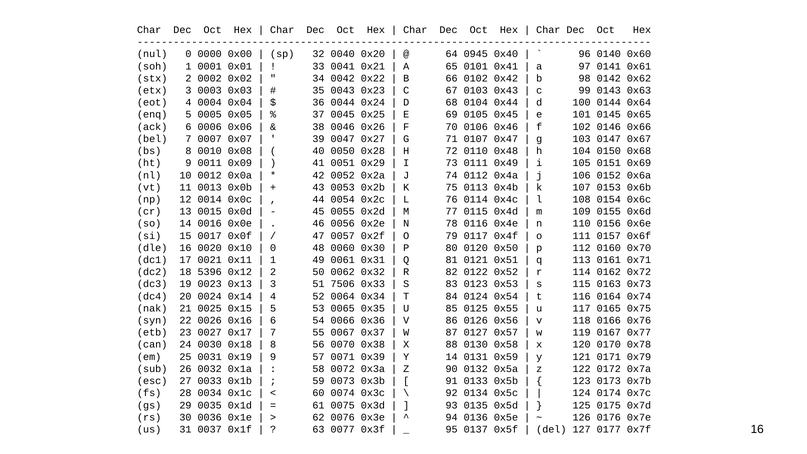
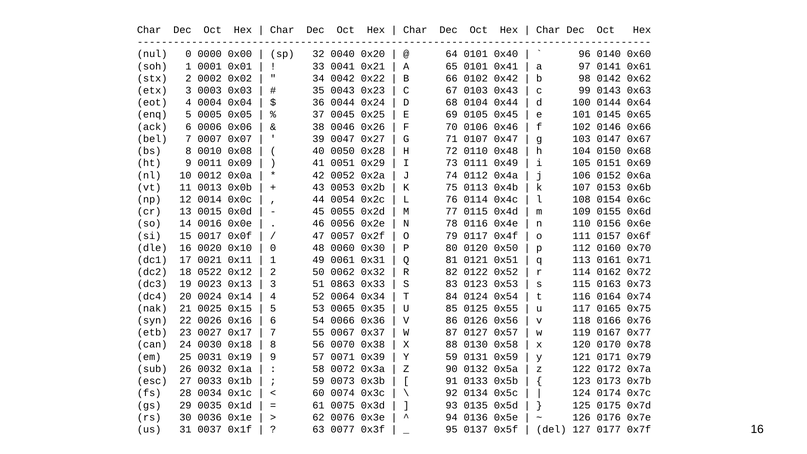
64 0945: 0945 -> 0101 (476, 54)
5396: 5396 -> 0522 (210, 272)
7506: 7506 -> 0863 (343, 284)
Y 14: 14 -> 59 (452, 357)
